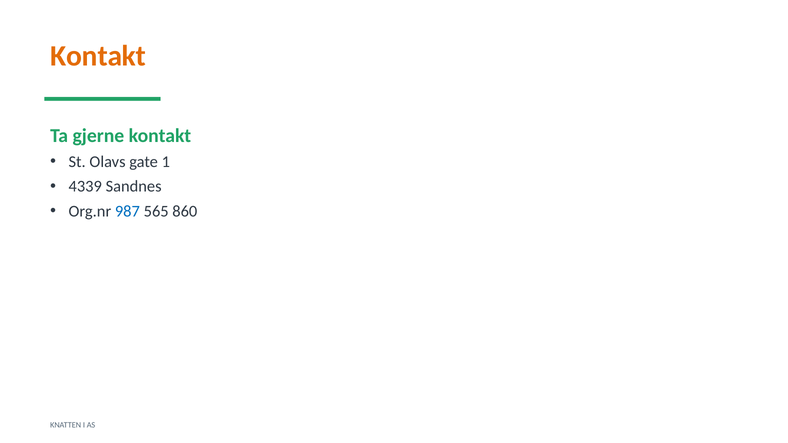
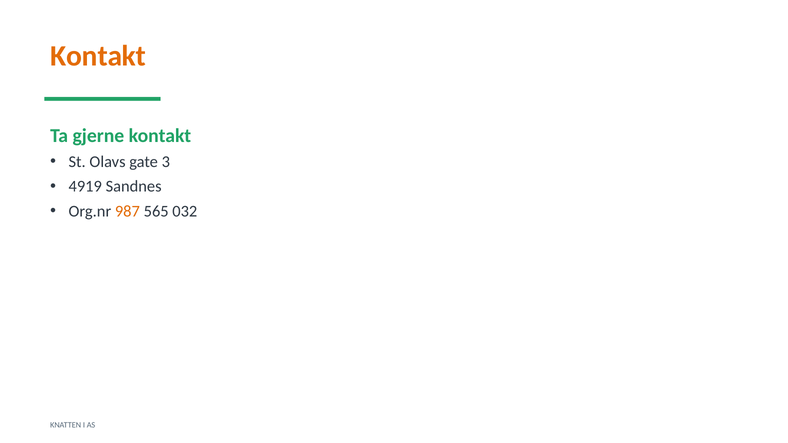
1: 1 -> 3 (166, 162)
4339: 4339 -> 4919 (85, 187)
987 colour: blue -> orange (127, 211)
860: 860 -> 032 (185, 211)
